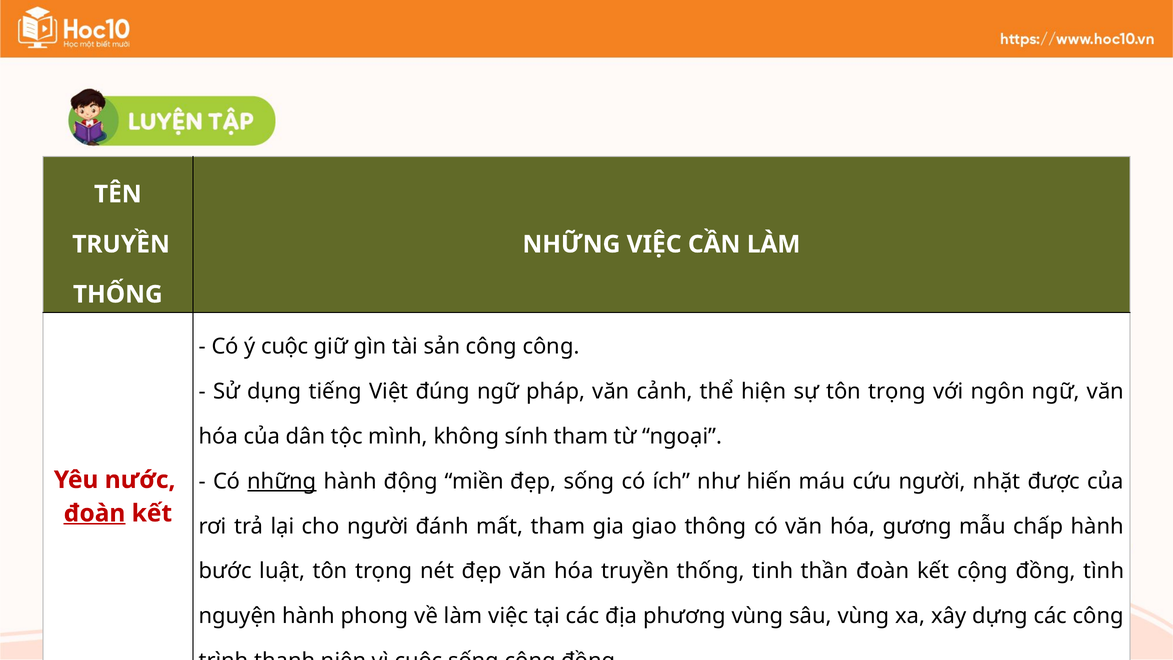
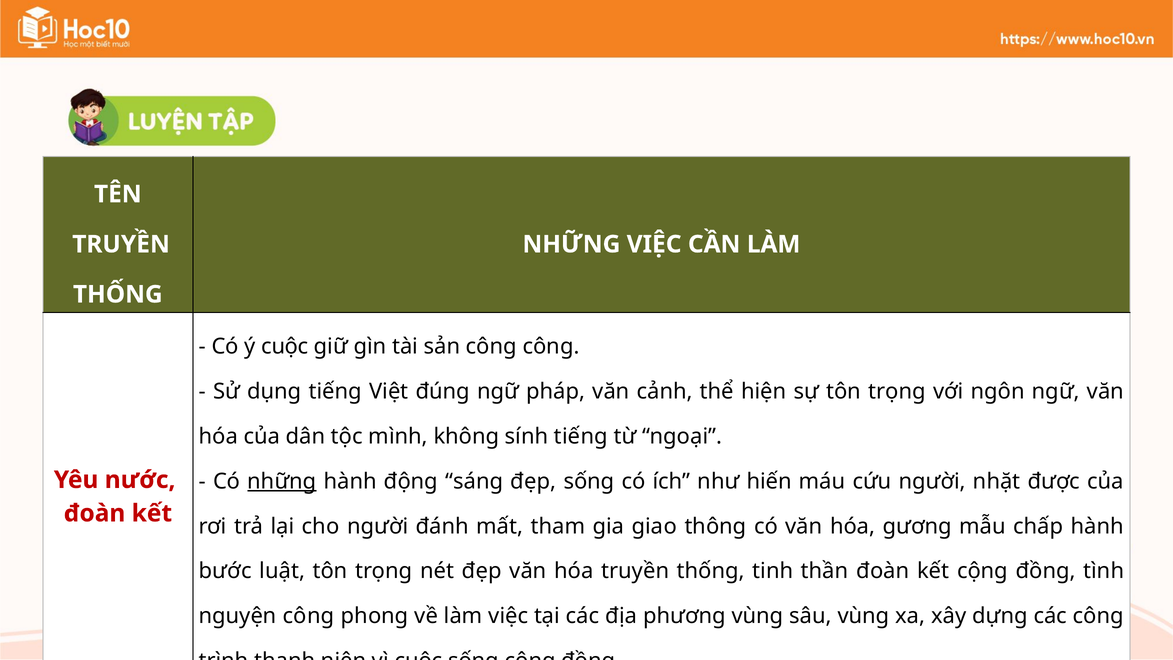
sính tham: tham -> tiếng (581, 436)
miền: miền -> sáng (474, 481)
đoàn underline: present -> none (95, 513)
nguyện hành: hành -> công (309, 616)
